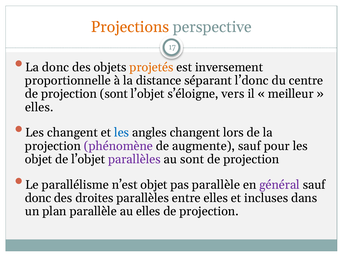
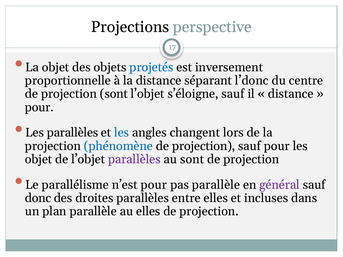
Projections colour: orange -> black (130, 27)
La donc: donc -> objet (56, 67)
projetés colour: orange -> blue (151, 67)
s’éloigne vers: vers -> sauf (233, 94)
meilleur: meilleur -> distance (291, 94)
elles: elles -> pour (39, 107)
Les changent: changent -> parallèles (73, 133)
phénomène colour: purple -> blue (118, 146)
augmente: augmente -> projection (204, 146)
n’est objet: objet -> pour (154, 185)
